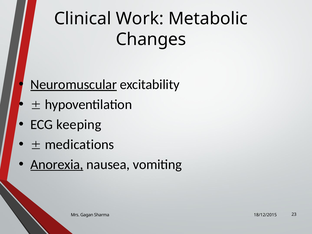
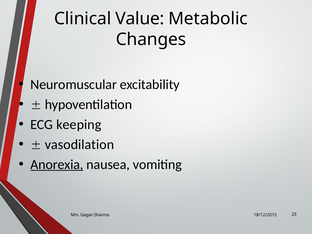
Work: Work -> Value (140, 19)
Neuromuscular underline: present -> none (74, 85)
medications: medications -> vasodilation (79, 145)
